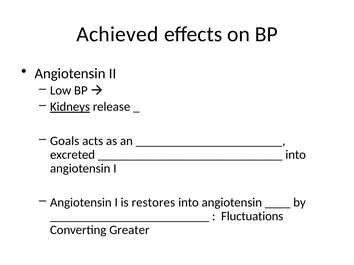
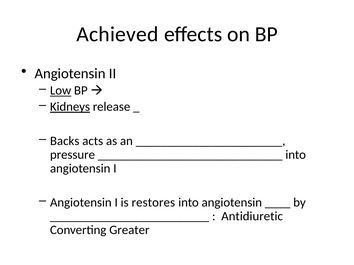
Low underline: none -> present (61, 91)
Goals: Goals -> Backs (65, 141)
excreted: excreted -> pressure (72, 155)
Fluctuations: Fluctuations -> Antidiuretic (252, 217)
